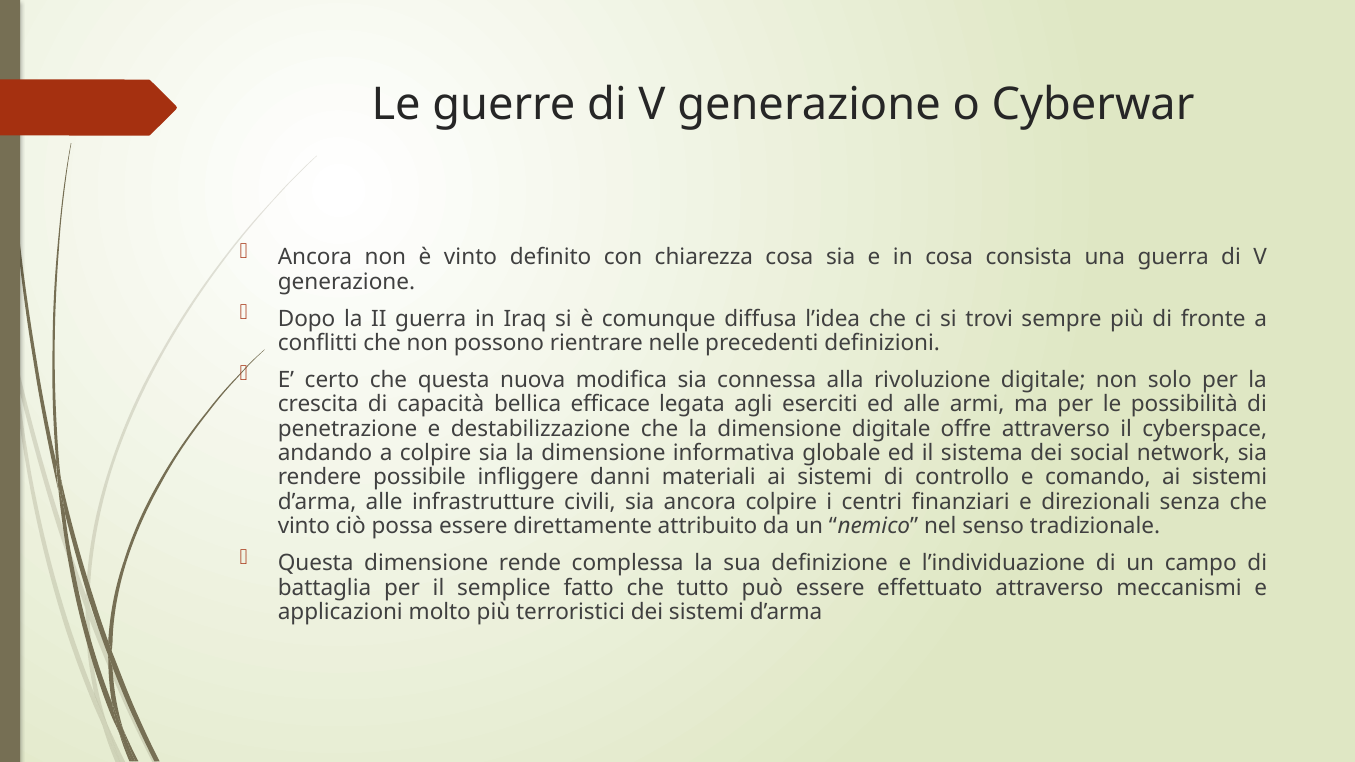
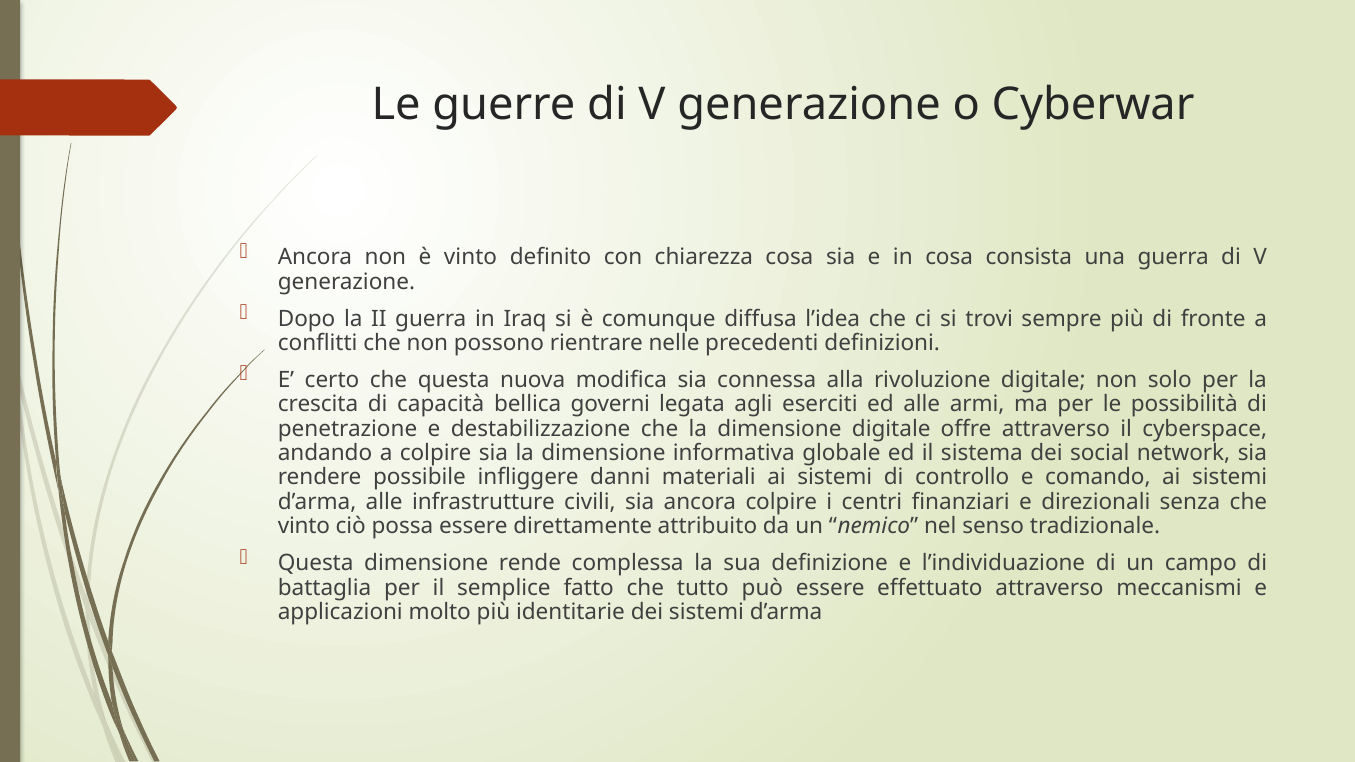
efficace: efficace -> governi (610, 405)
terroristici: terroristici -> identitarie (571, 612)
